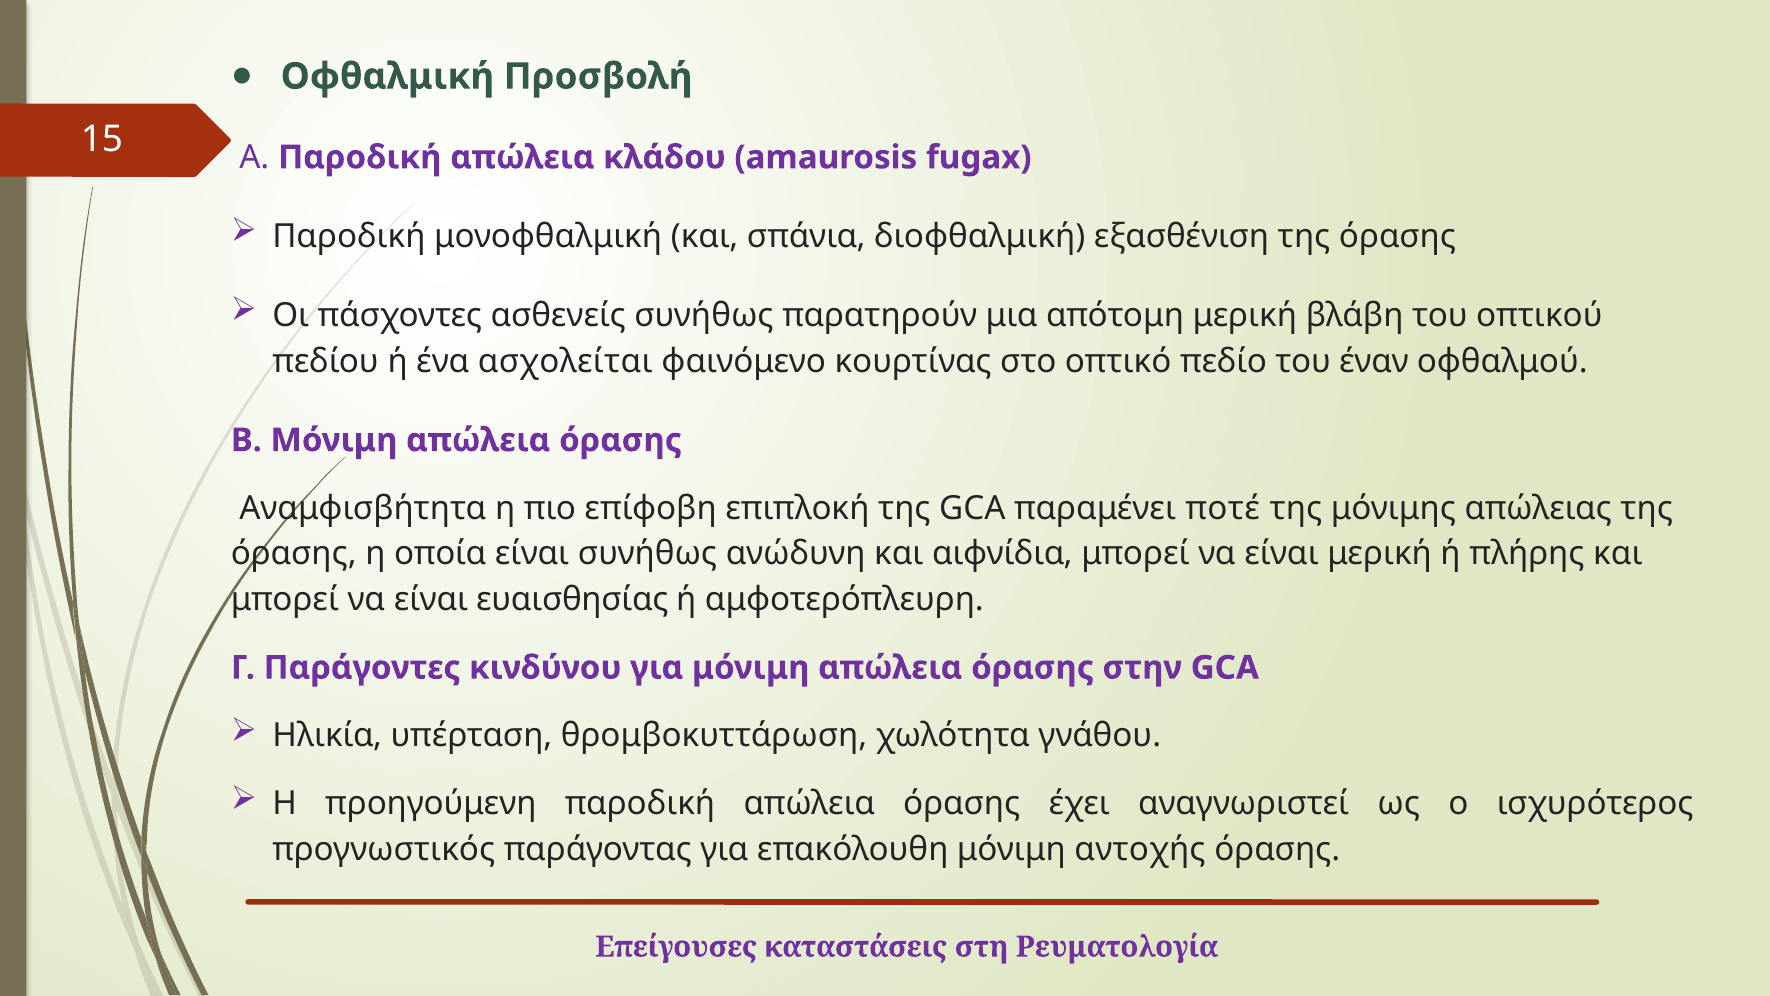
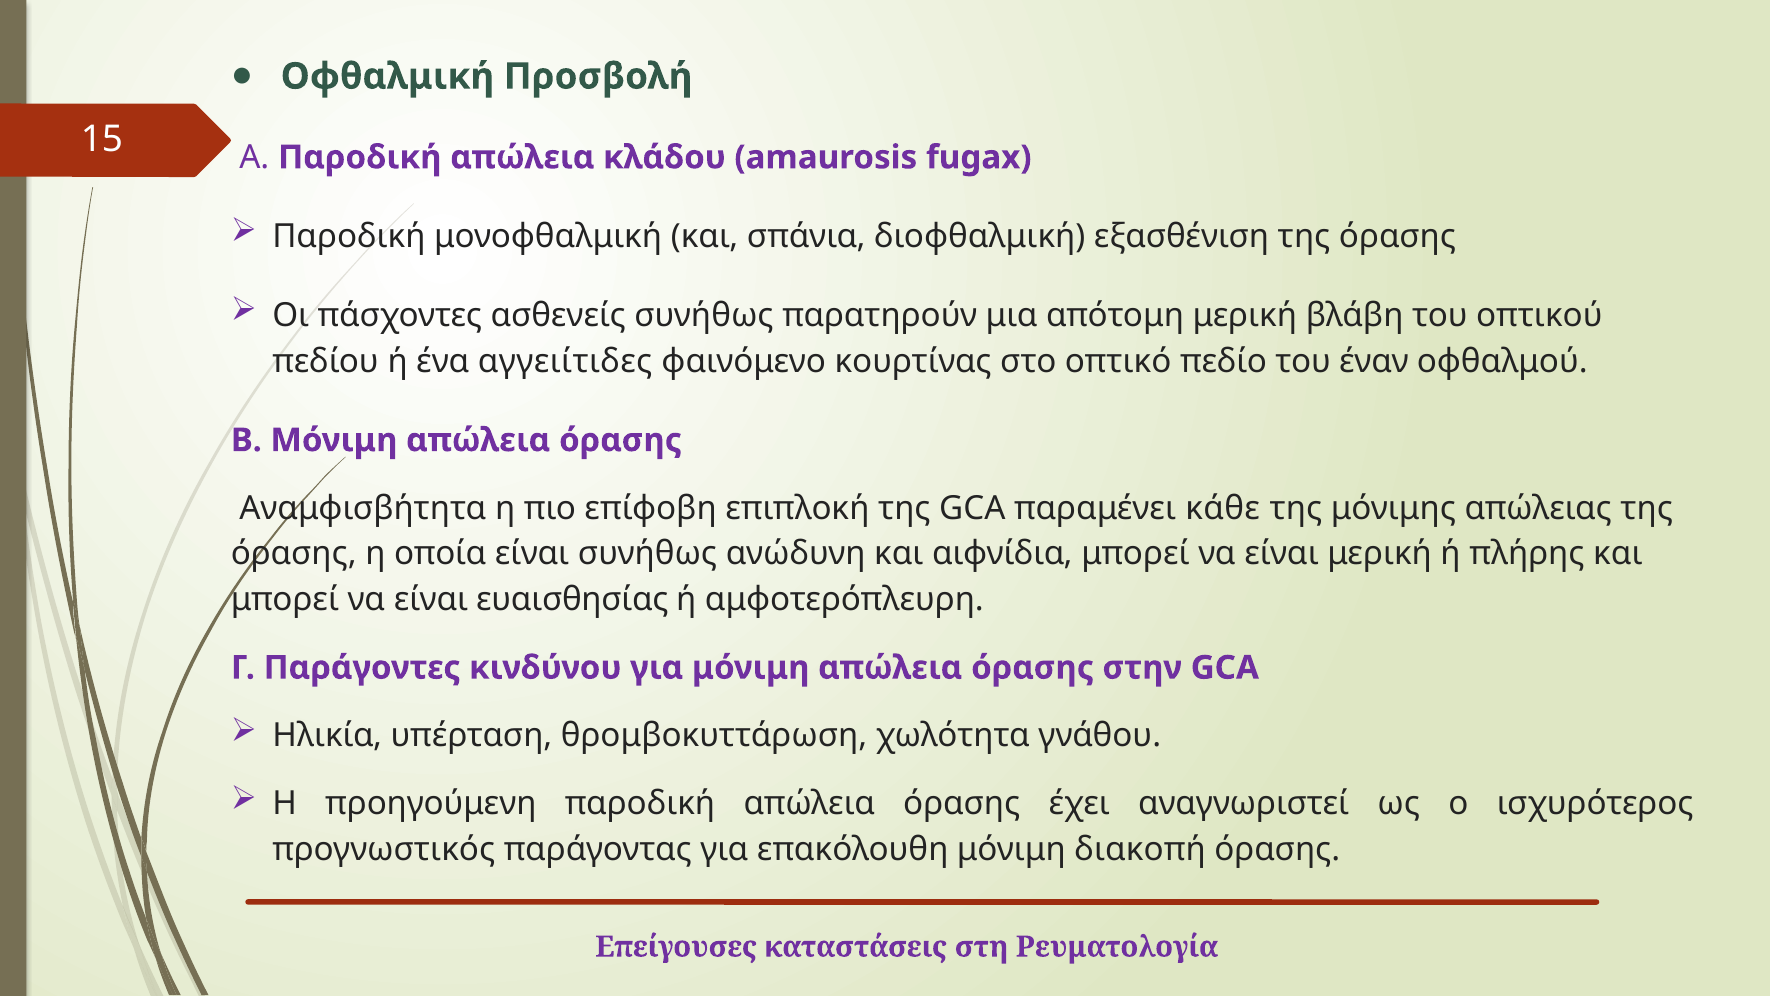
ασχολείται: ασχολείται -> αγγειίτιδες (565, 361)
ποτέ: ποτέ -> κάθε (1223, 508)
αντοχής: αντοχής -> διακοπή (1140, 849)
